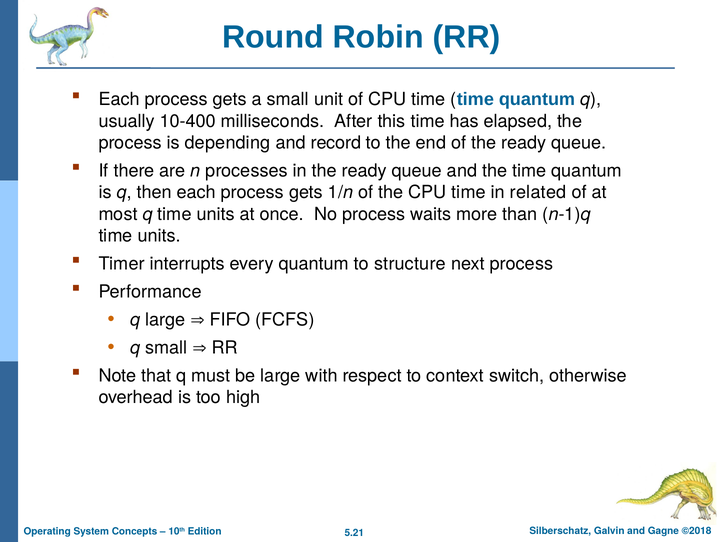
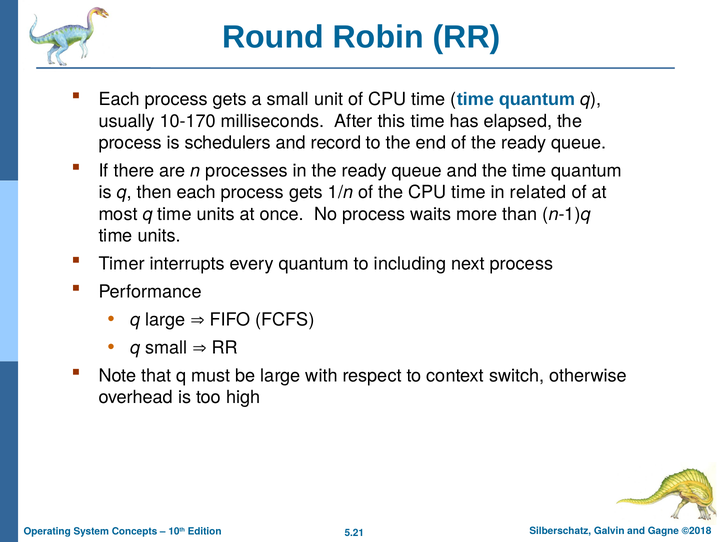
10-400: 10-400 -> 10-170 (188, 121)
depending: depending -> schedulers (228, 143)
structure: structure -> including (410, 264)
